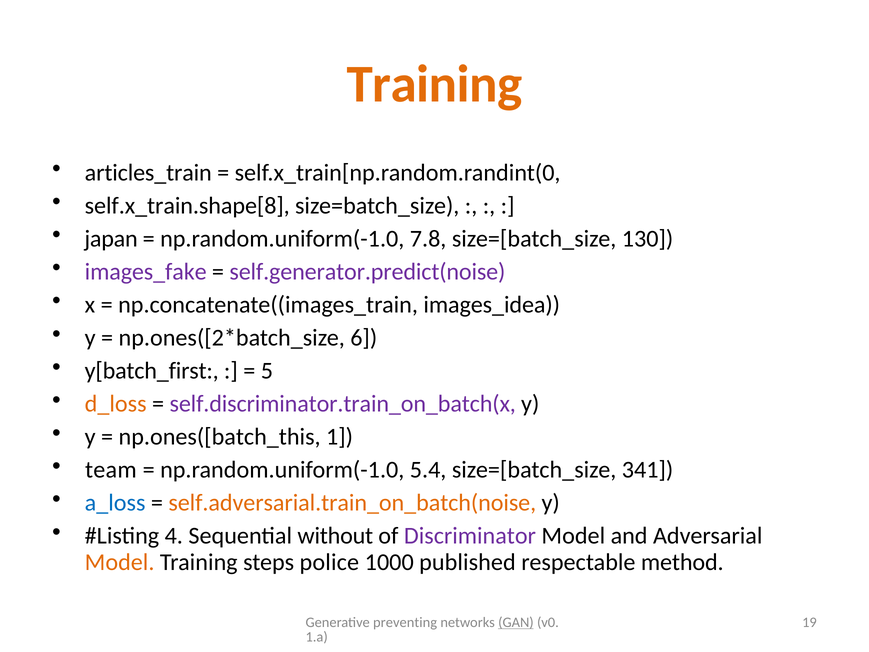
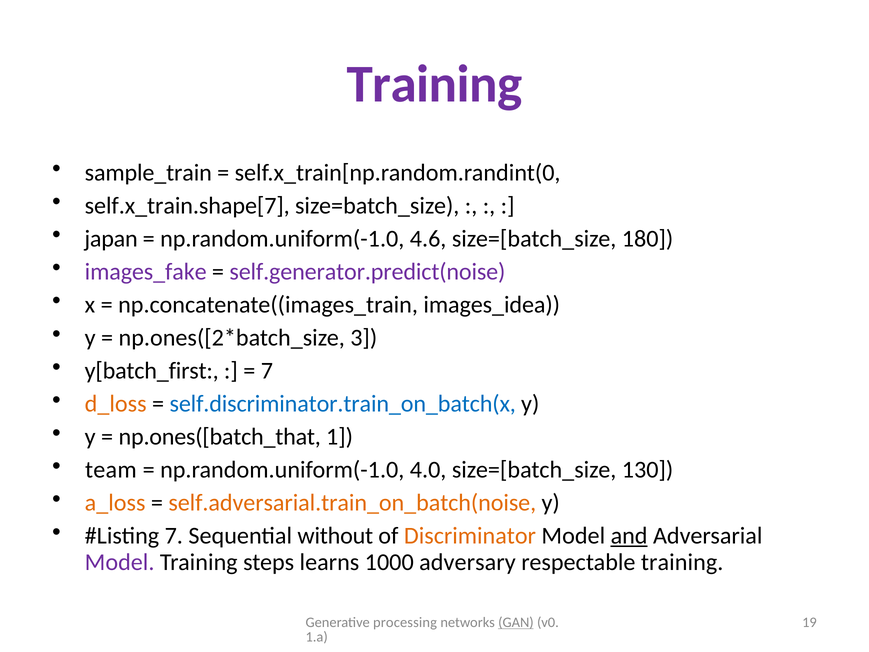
Training colour: orange -> purple (435, 84)
articles_train: articles_train -> sample_train (148, 173)
self.x_train.shape[8: self.x_train.shape[8 -> self.x_train.shape[7 (187, 206)
7.8: 7.8 -> 4.6 (428, 239)
130: 130 -> 180 (648, 239)
6: 6 -> 3 (364, 338)
5: 5 -> 7 (267, 371)
self.discriminator.train_on_batch(x colour: purple -> blue (343, 404)
np.ones([batch_this: np.ones([batch_this -> np.ones([batch_that (220, 437)
5.4: 5.4 -> 4.0 (428, 470)
341: 341 -> 130 (648, 470)
a_loss colour: blue -> orange (115, 503)
4: 4 -> 7 (174, 536)
Discriminator colour: purple -> orange (470, 536)
and underline: none -> present (629, 536)
Model colour: orange -> purple (120, 562)
police: police -> learns (329, 562)
published: published -> adversary (467, 562)
respectable method: method -> training (682, 562)
preventing: preventing -> processing (405, 622)
